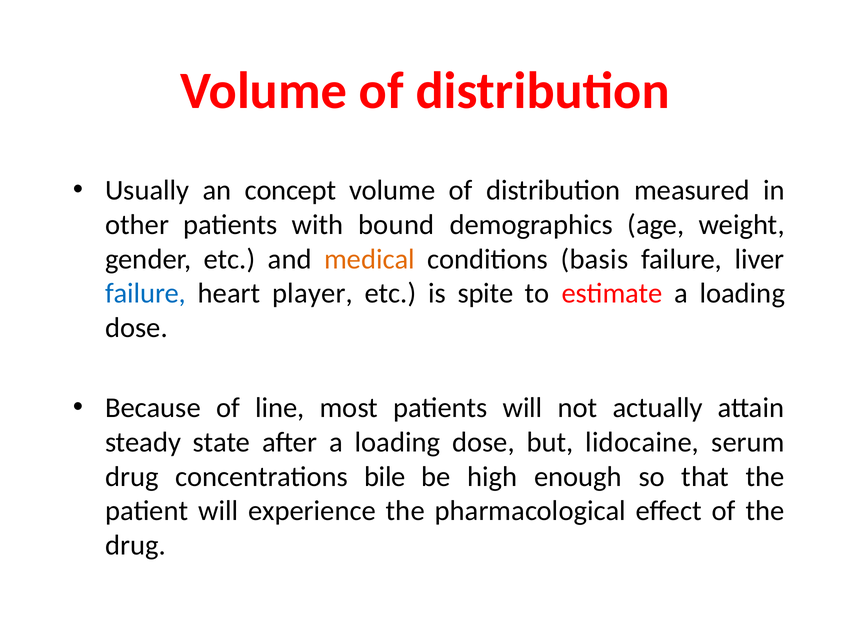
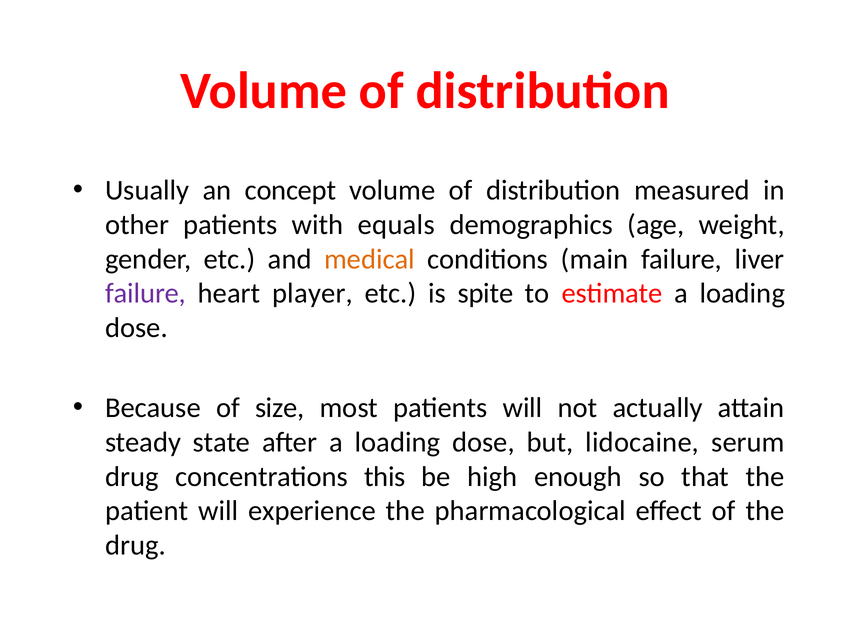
bound: bound -> equals (396, 225)
basis: basis -> main (595, 259)
failure colour: blue -> purple (146, 293)
line: line -> size (280, 408)
bile: bile -> this (385, 476)
